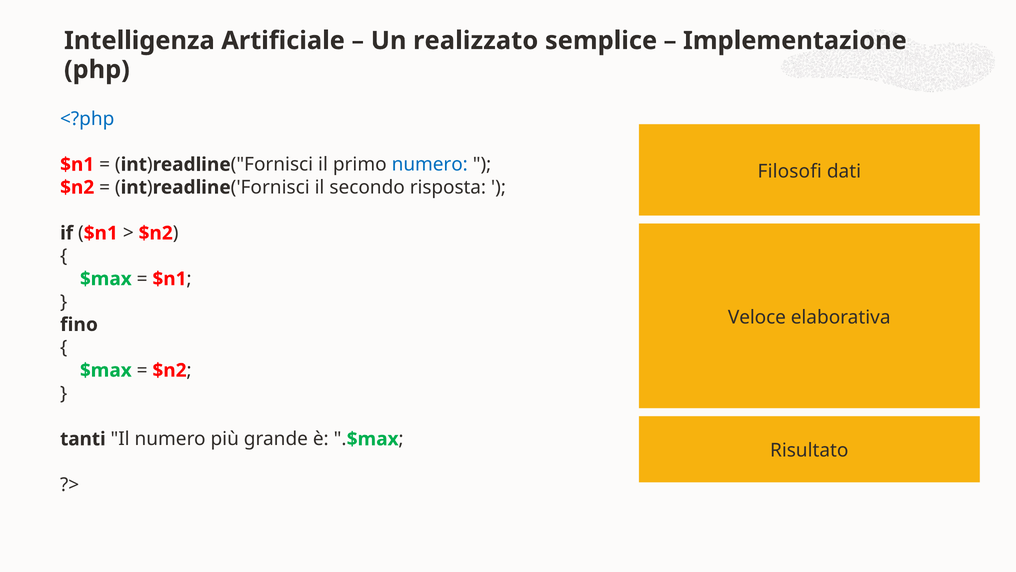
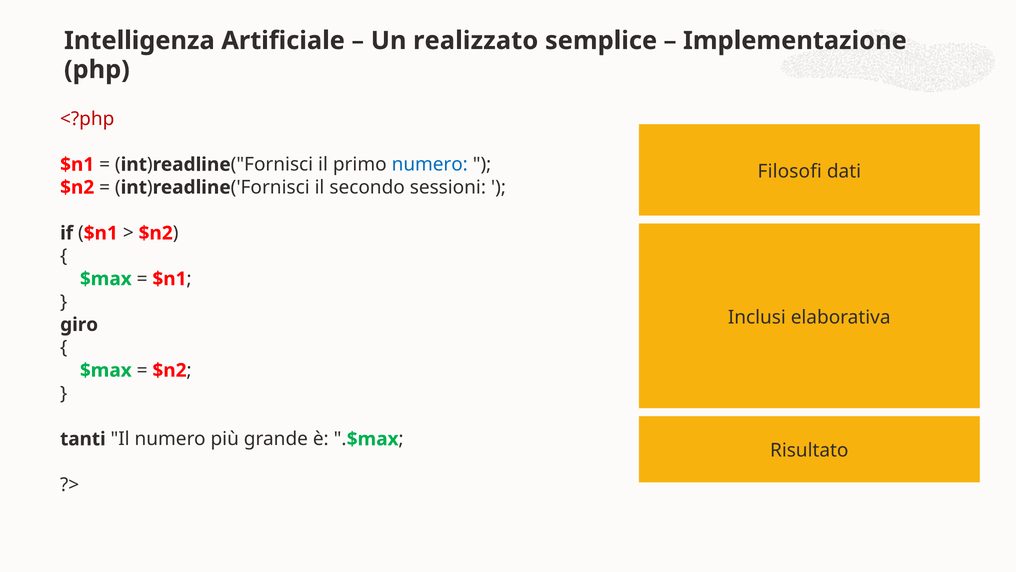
<?php colour: blue -> red (87, 119)
risposta: risposta -> sessioni (448, 187)
Veloce: Veloce -> Inclusi (757, 317)
fino: fino -> giro (79, 324)
